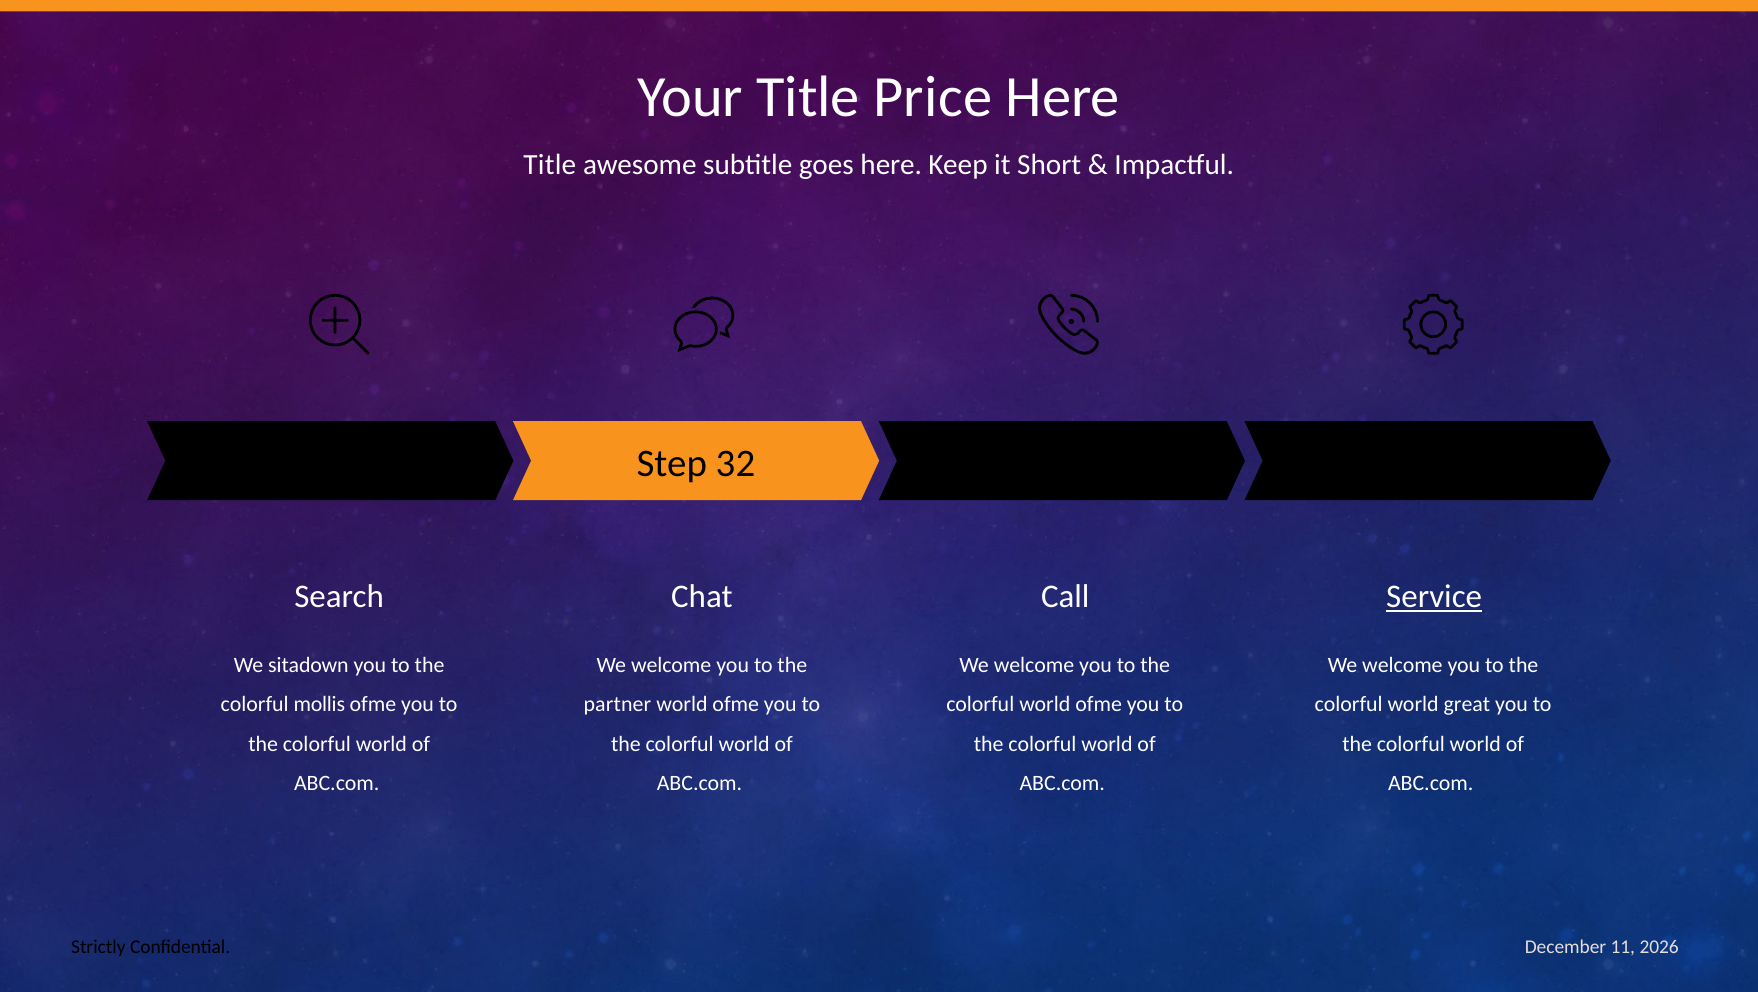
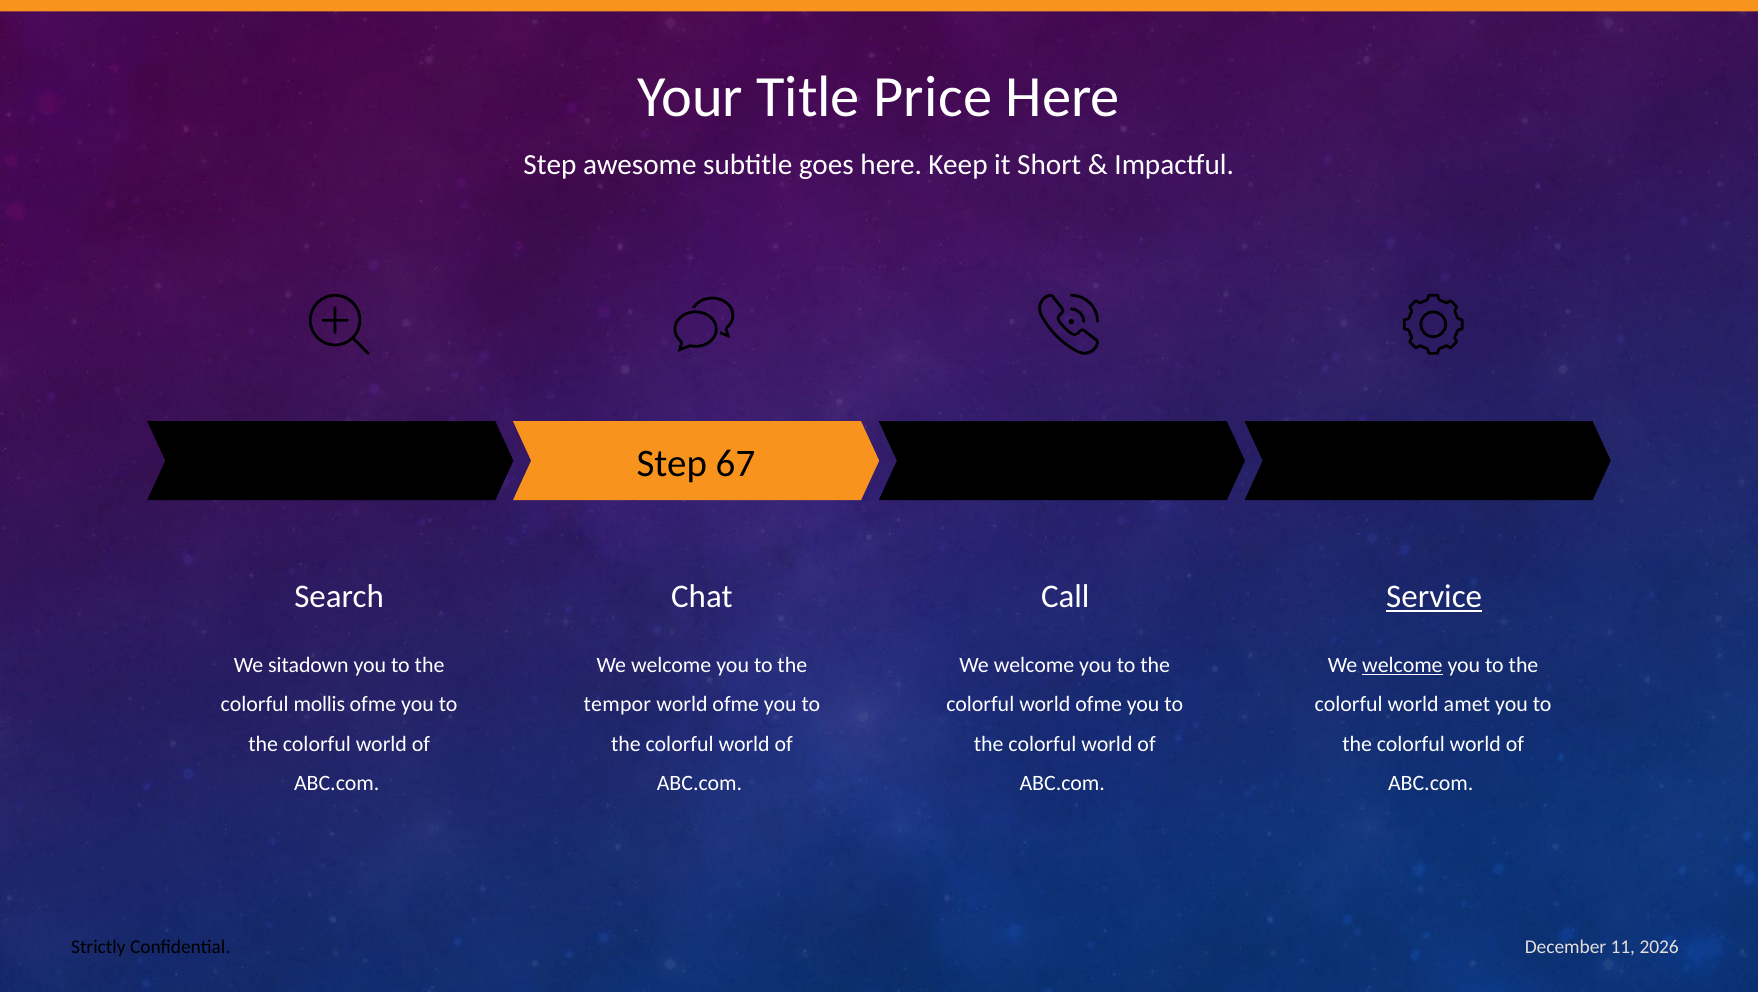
Title: Title -> Step (550, 165)
32: 32 -> 67 (735, 463)
welcome underline: none -> present (1402, 665)
partner: partner -> tempor (617, 705)
great: great -> amet (1467, 705)
